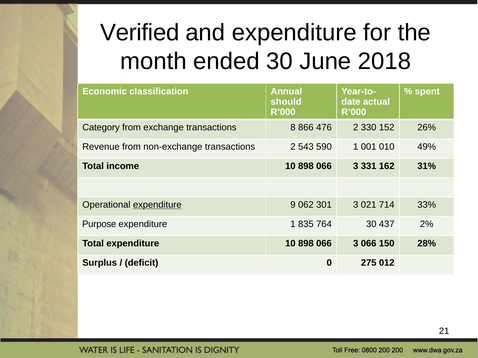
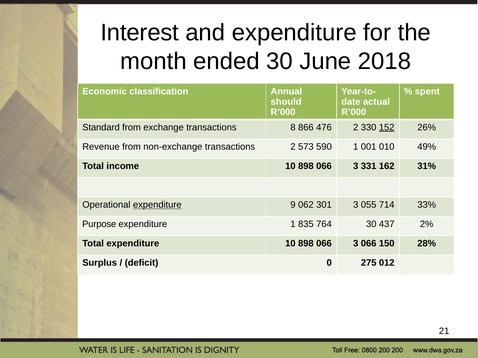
Verified: Verified -> Interest (140, 33)
Category: Category -> Standard (101, 128)
152 underline: none -> present (387, 128)
543: 543 -> 573 (306, 147)
021: 021 -> 055 (369, 205)
